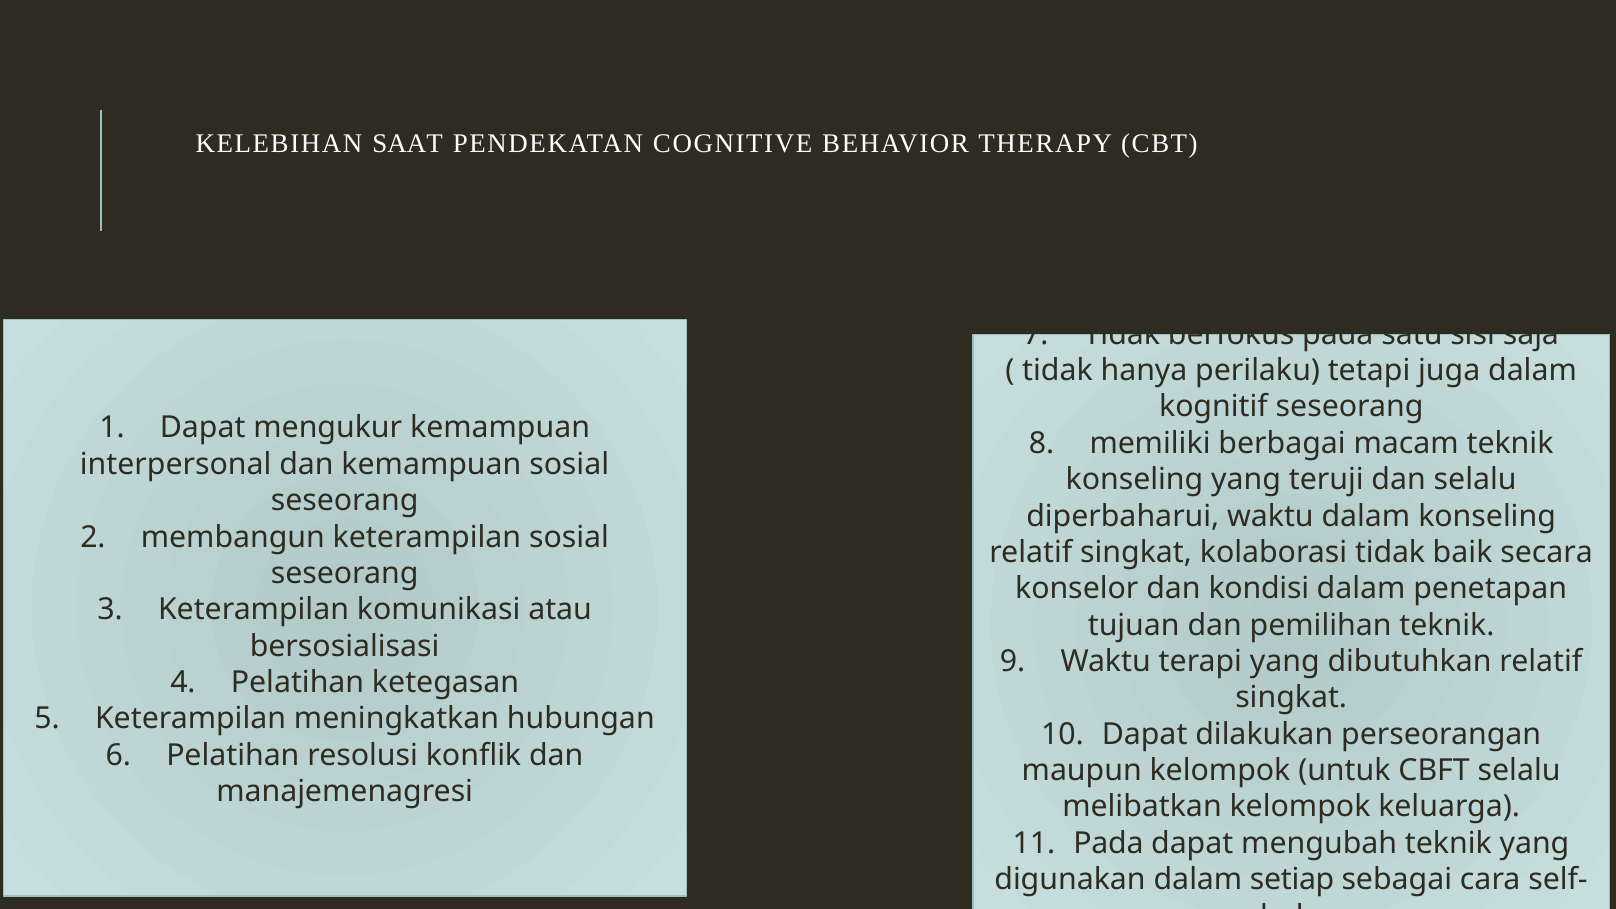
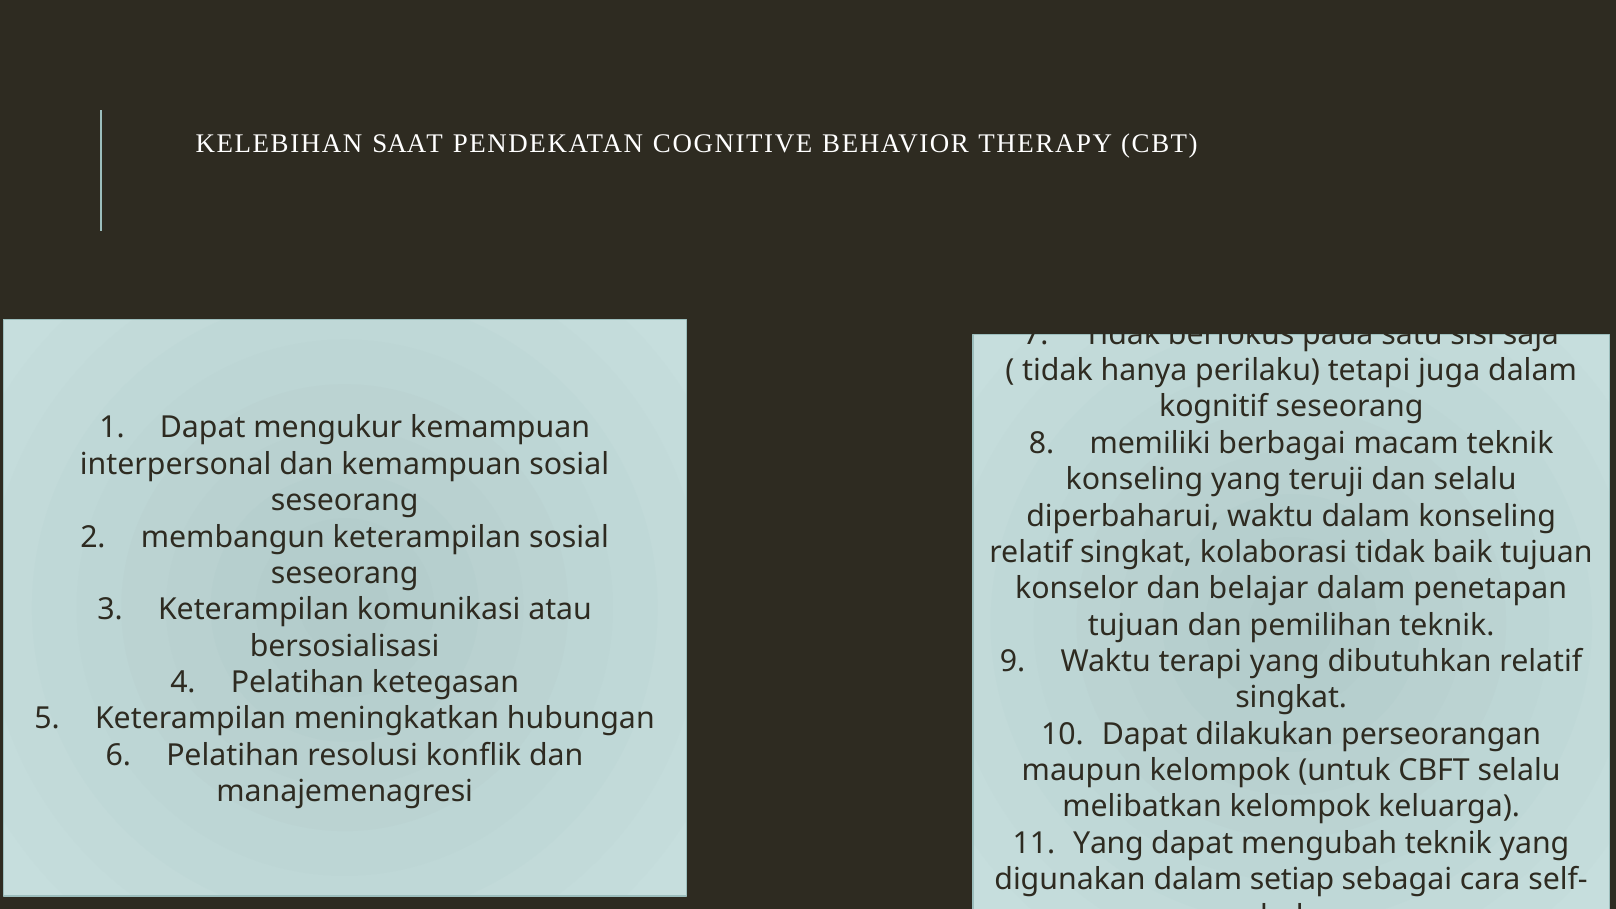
baik secara: secara -> tujuan (1546, 552)
kondisi: kondisi -> belajar (1259, 589)
11 Pada: Pada -> Yang (1108, 843)
